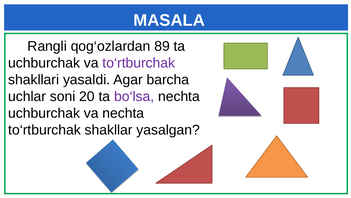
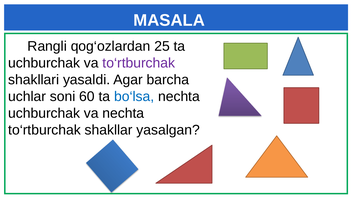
89: 89 -> 25 (162, 46)
20: 20 -> 60 (87, 96)
bo‘lsa colour: purple -> blue (134, 96)
